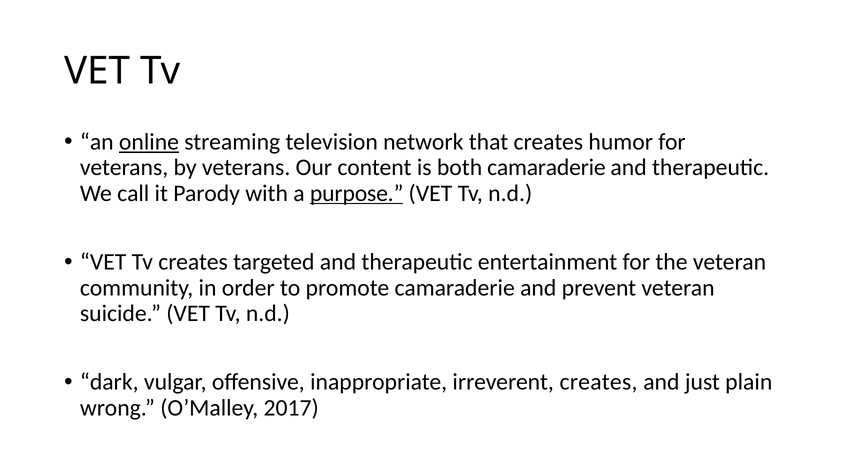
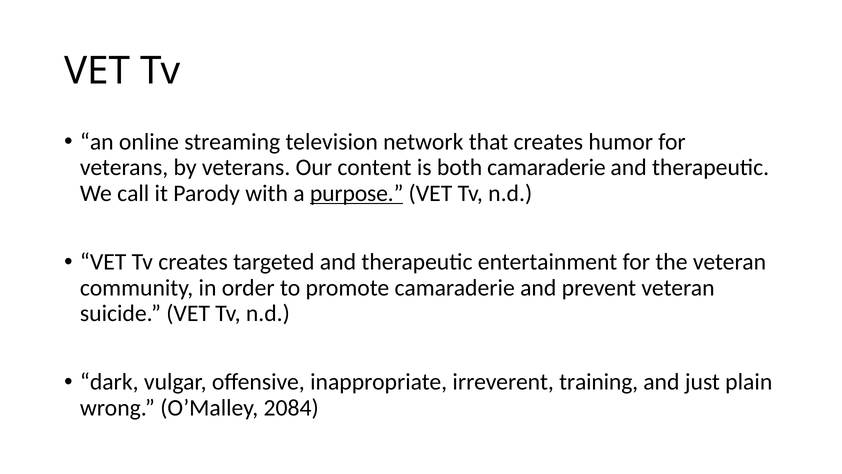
online underline: present -> none (149, 142)
irreverent creates: creates -> training (599, 382)
2017: 2017 -> 2084 (291, 407)
